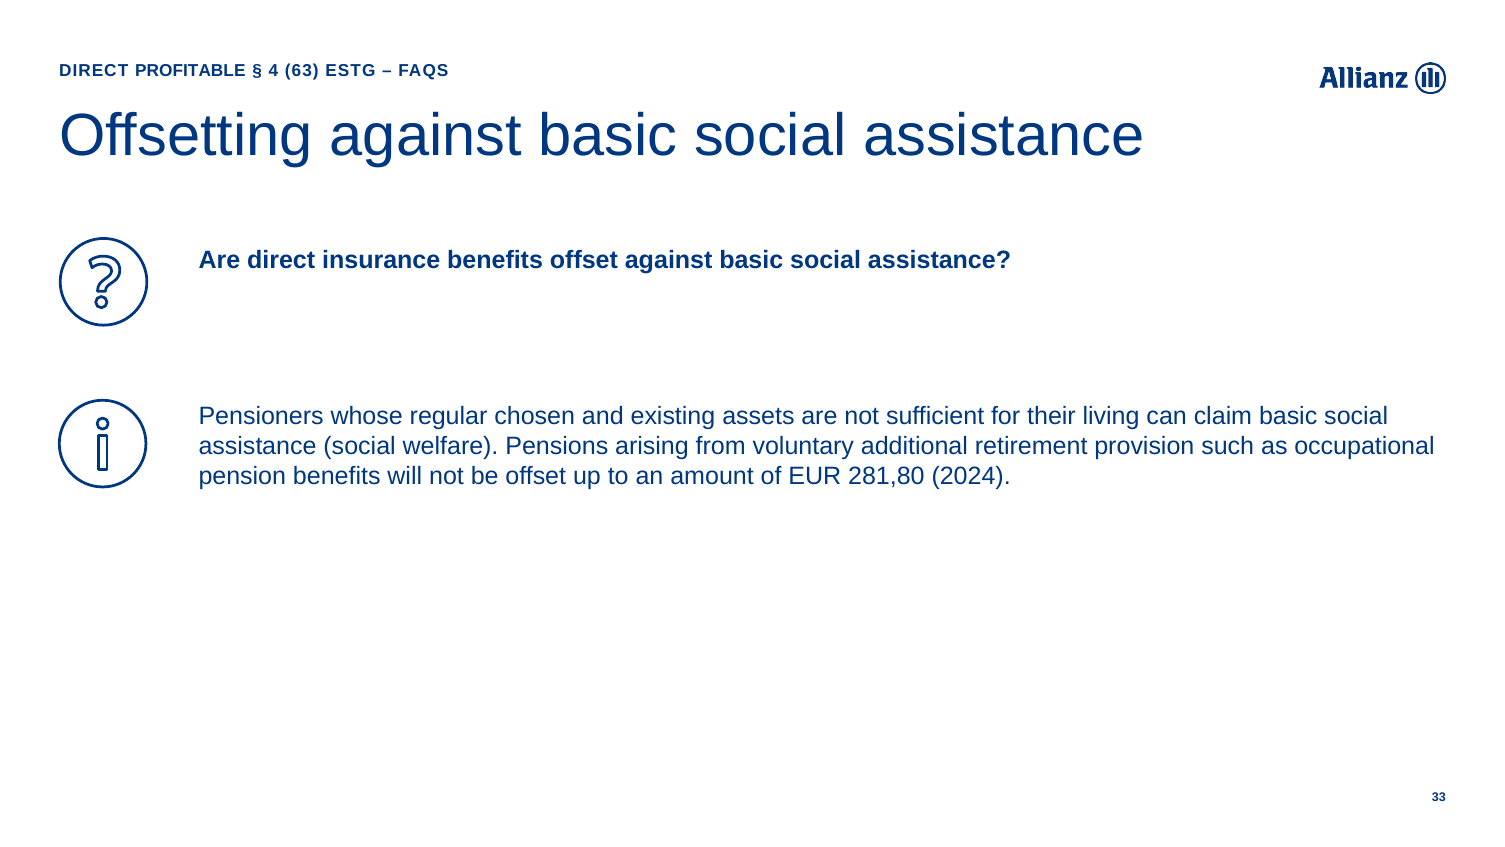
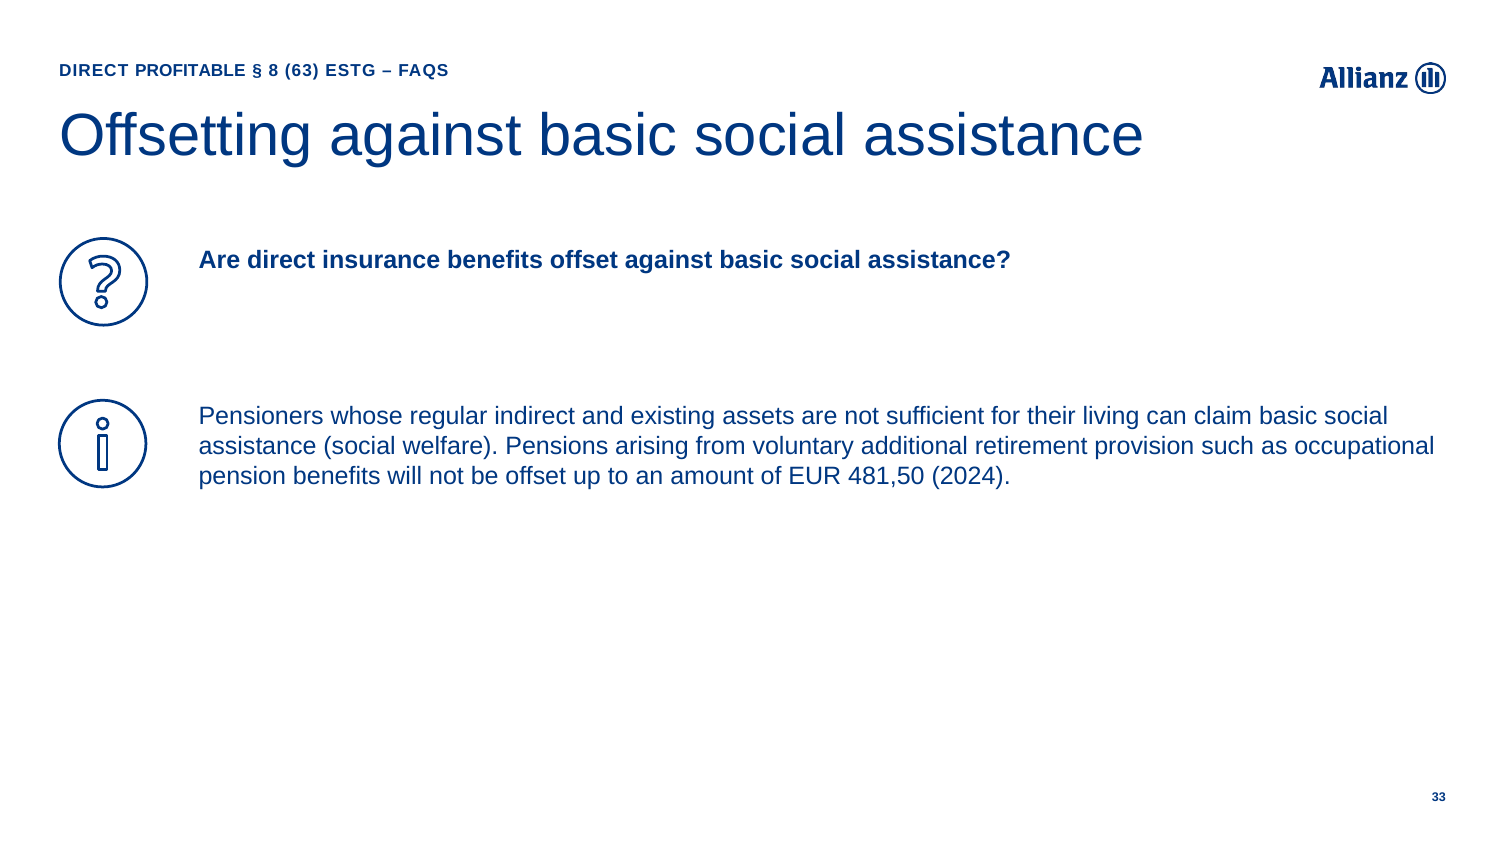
4: 4 -> 8 (274, 70)
chosen: chosen -> indirect (535, 416)
281,80: 281,80 -> 481,50 (886, 476)
